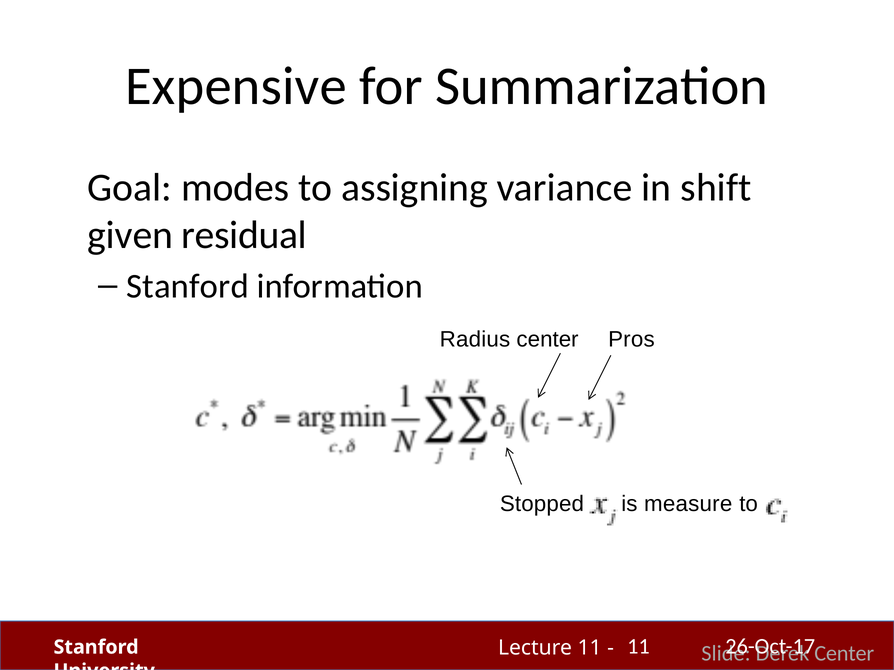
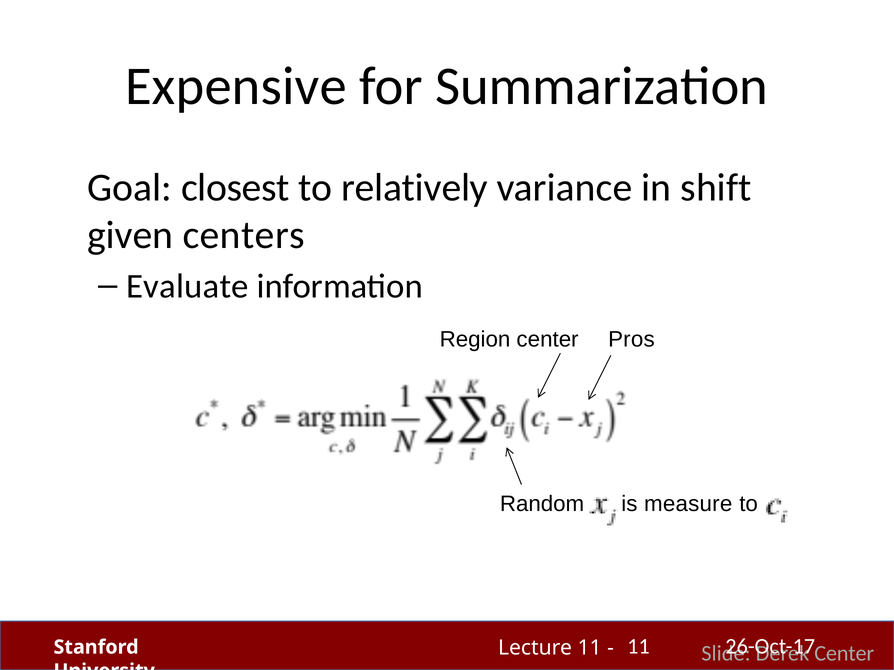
modes: modes -> closest (235, 188)
assigning: assigning -> relatively (415, 188)
residual: residual -> centers (244, 235)
Stanford: Stanford -> Evaluate (187, 287)
Radius: Radius -> Region (475, 340)
Stopped: Stopped -> Random (542, 504)
